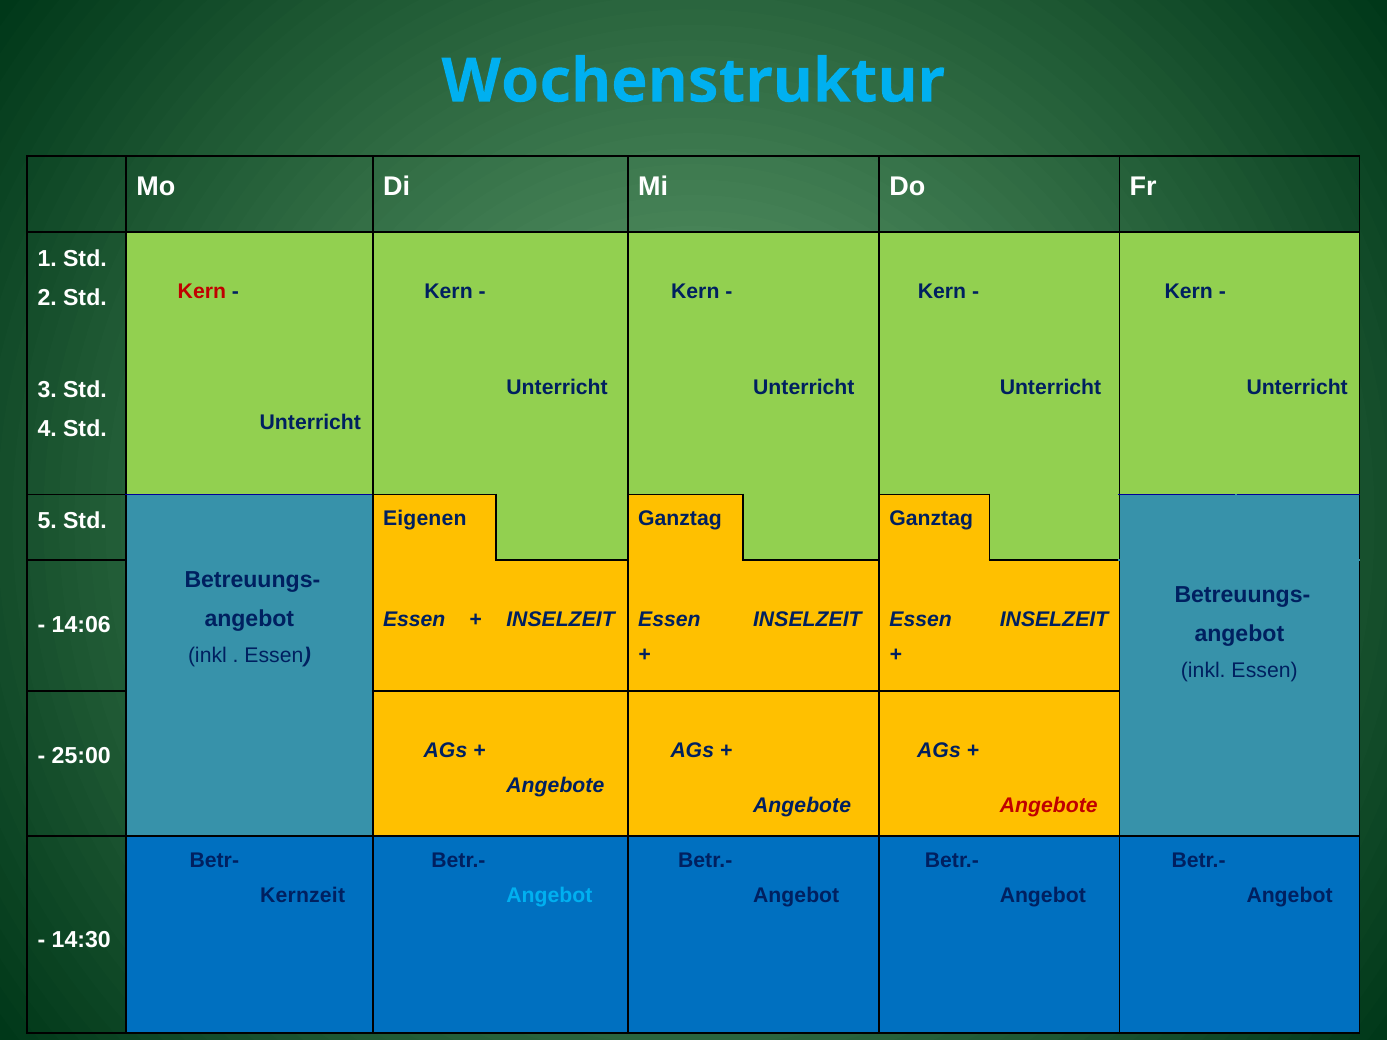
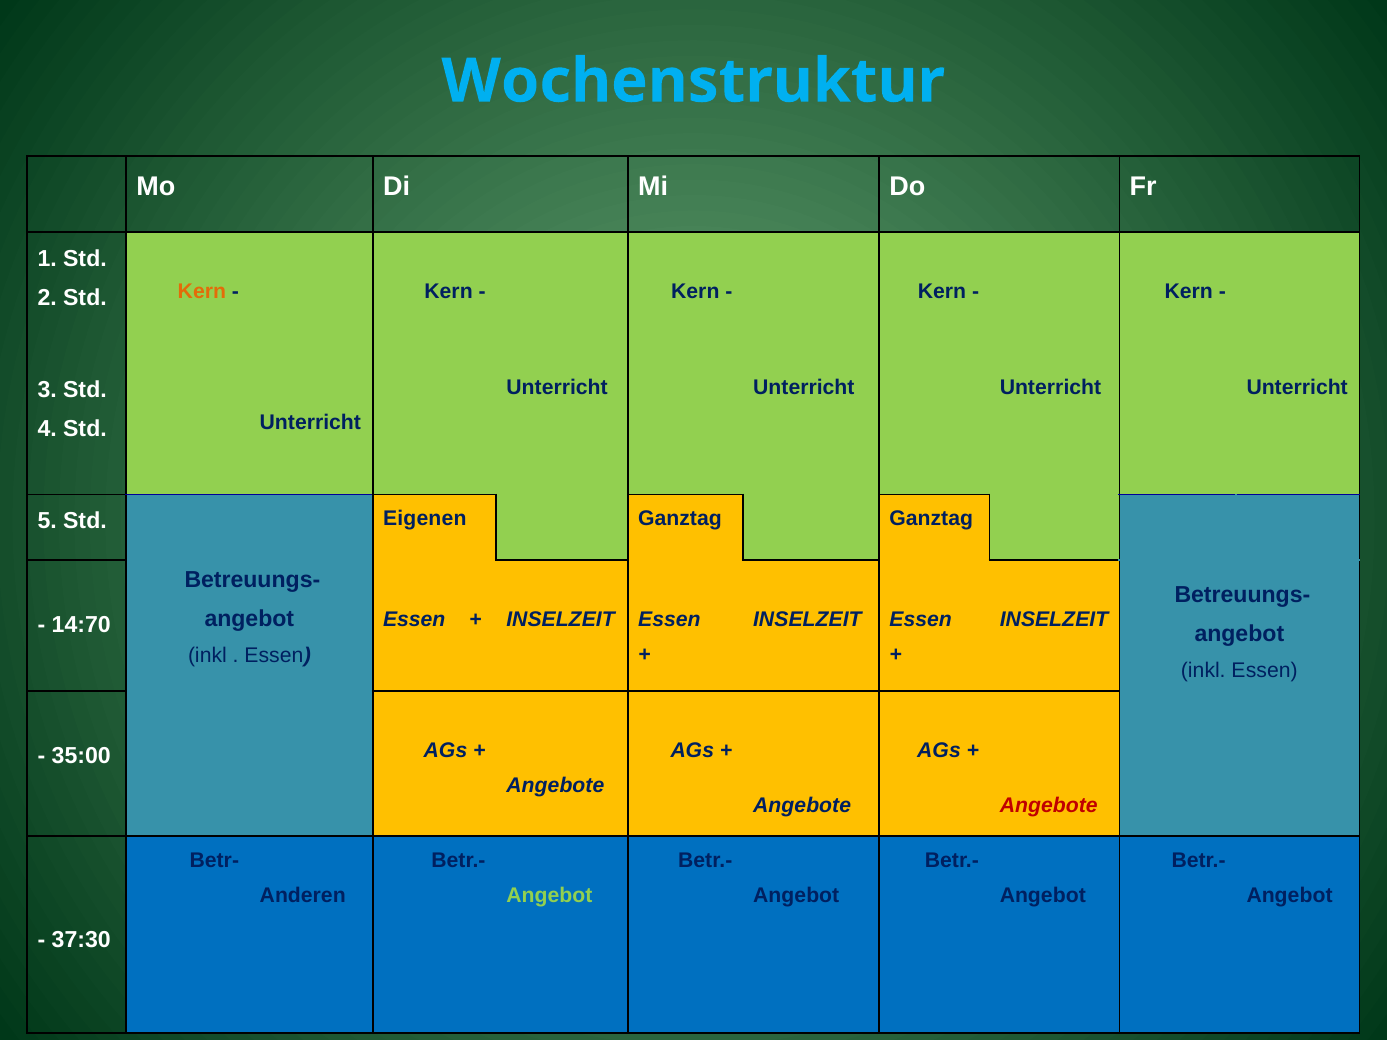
Kern colour: red -> orange (202, 292)
14:06: 14:06 -> 14:70 (81, 625)
25:00: 25:00 -> 35:00 (81, 756)
Kernzeit: Kernzeit -> Anderen (303, 896)
Angebot colour: light blue -> light green (549, 896)
14:30: 14:30 -> 37:30 (81, 940)
